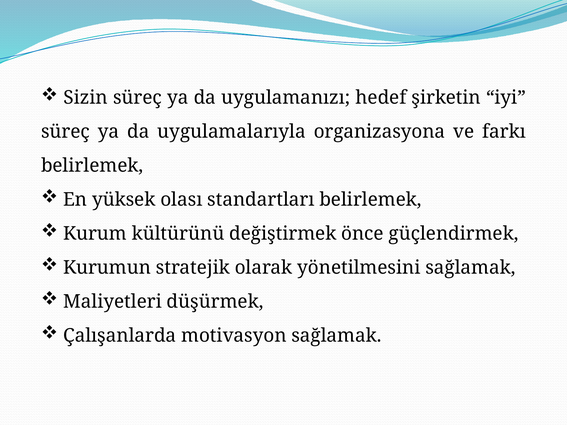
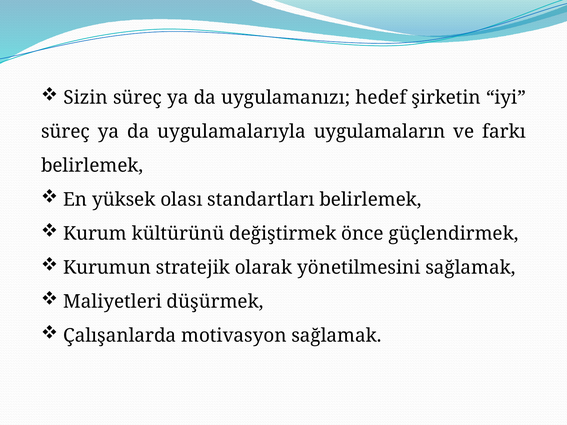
organizasyona: organizasyona -> uygulamaların (380, 132)
